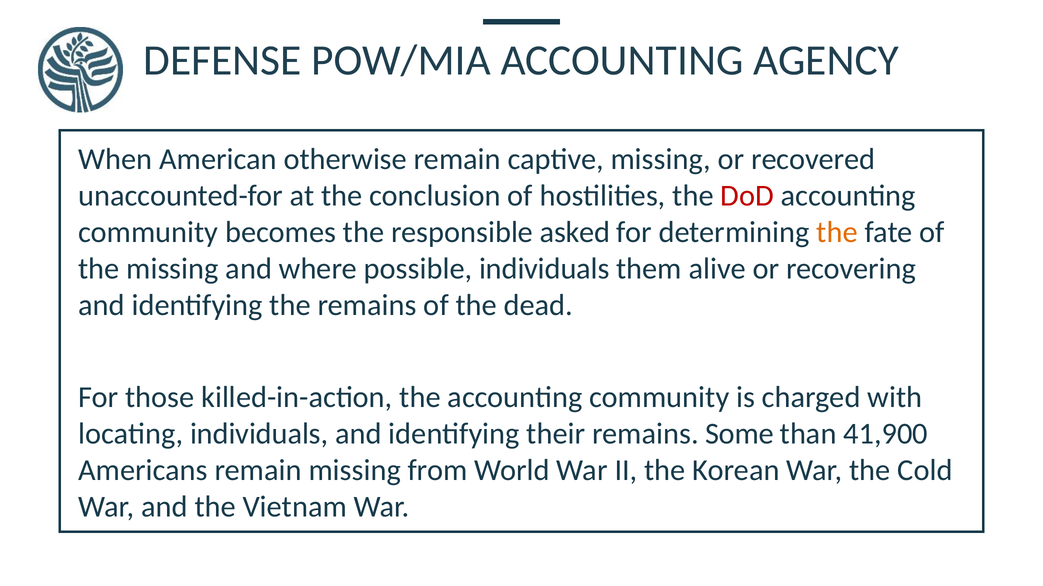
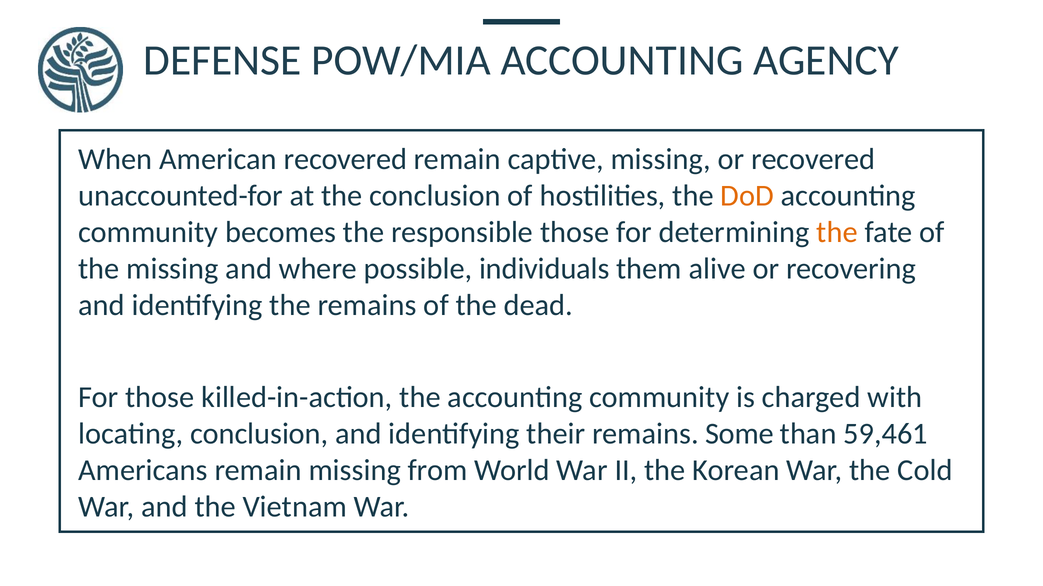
American otherwise: otherwise -> recovered (345, 159)
DoD colour: red -> orange (747, 196)
responsible asked: asked -> those (575, 232)
locating individuals: individuals -> conclusion (259, 434)
41,900: 41,900 -> 59,461 (886, 434)
